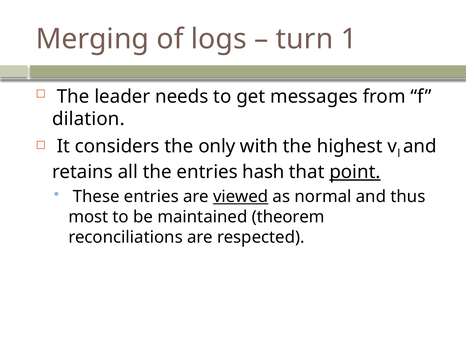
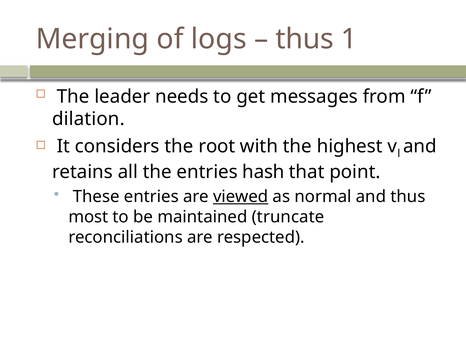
turn: turn -> thus (305, 39)
only: only -> root (217, 146)
point underline: present -> none (355, 172)
theorem: theorem -> truncate (288, 217)
